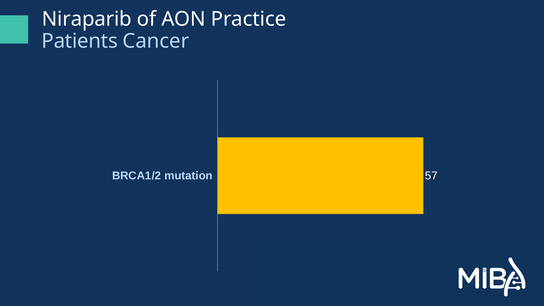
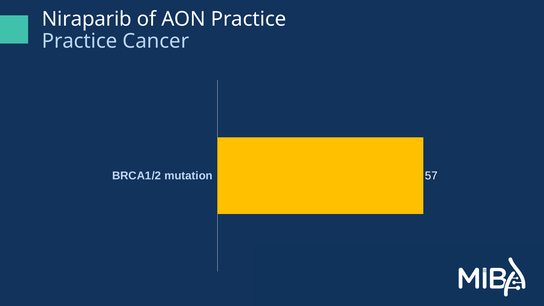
Patients: Patients -> Practice (80, 41)
